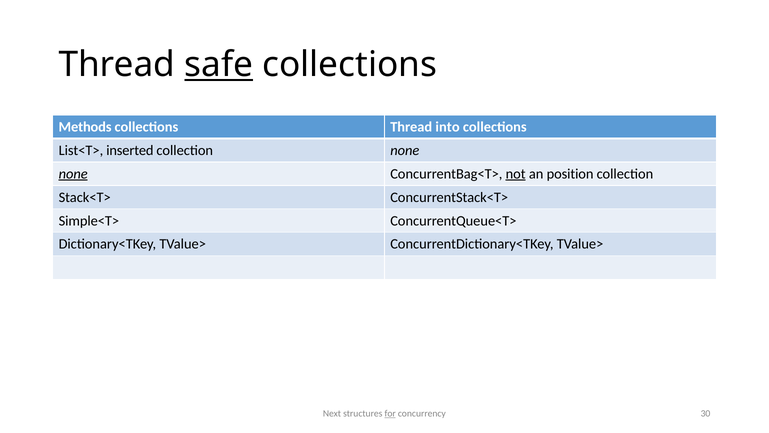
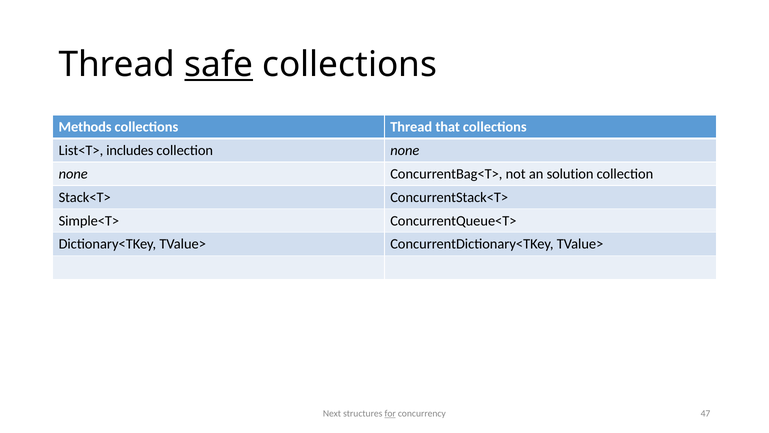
into: into -> that (448, 127)
inserted: inserted -> includes (130, 150)
none underline: present -> none (73, 174)
not underline: present -> none (516, 174)
position: position -> solution (570, 174)
30: 30 -> 47 (705, 413)
